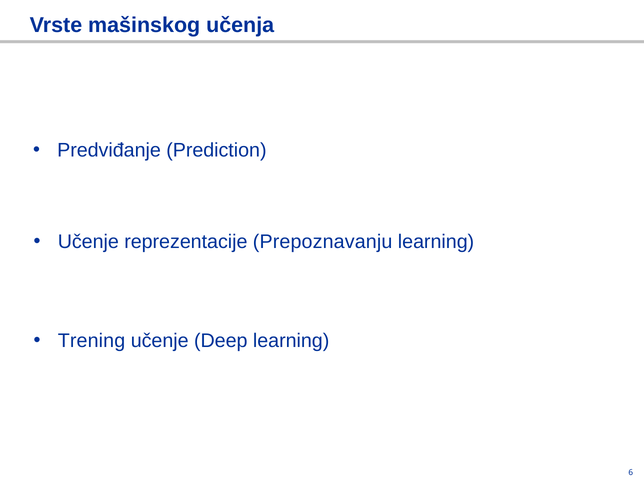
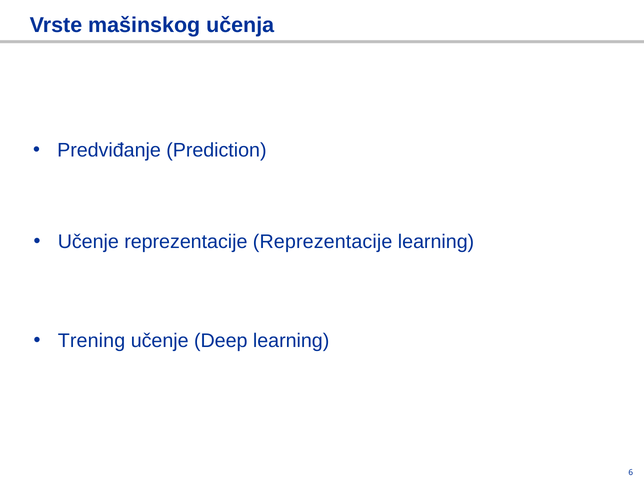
reprezentacije Prepoznavanju: Prepoznavanju -> Reprezentacije (323, 242)
